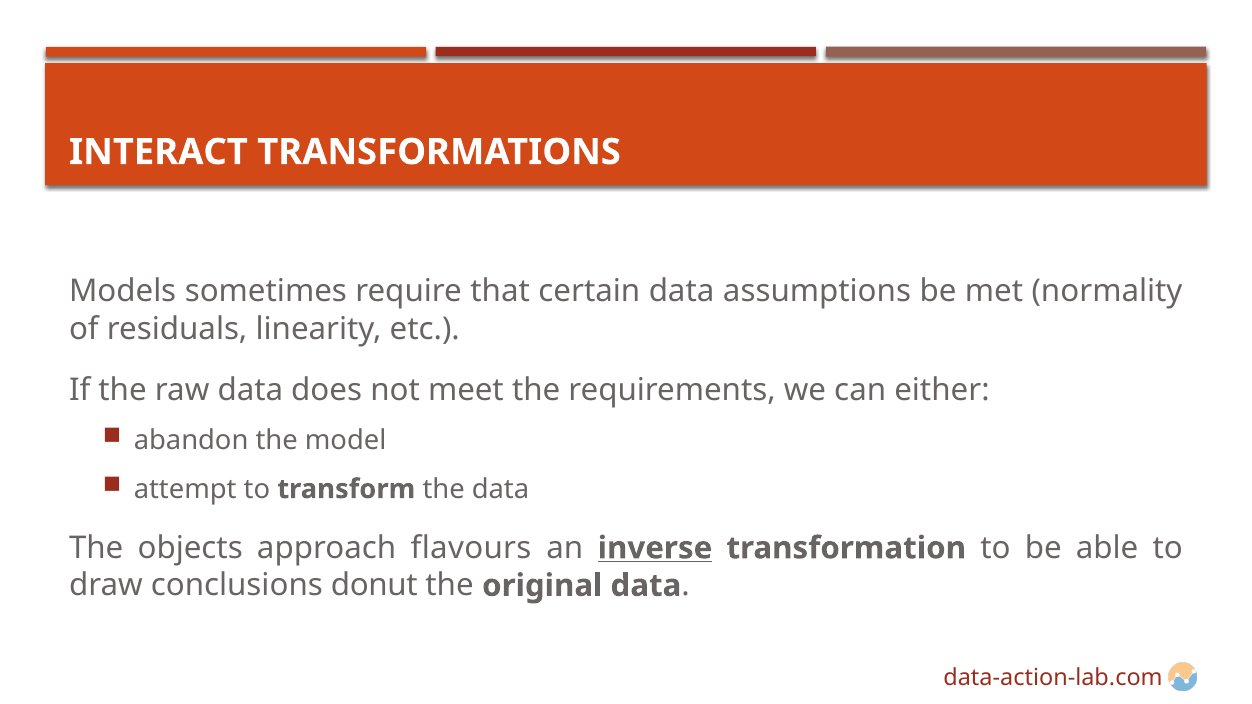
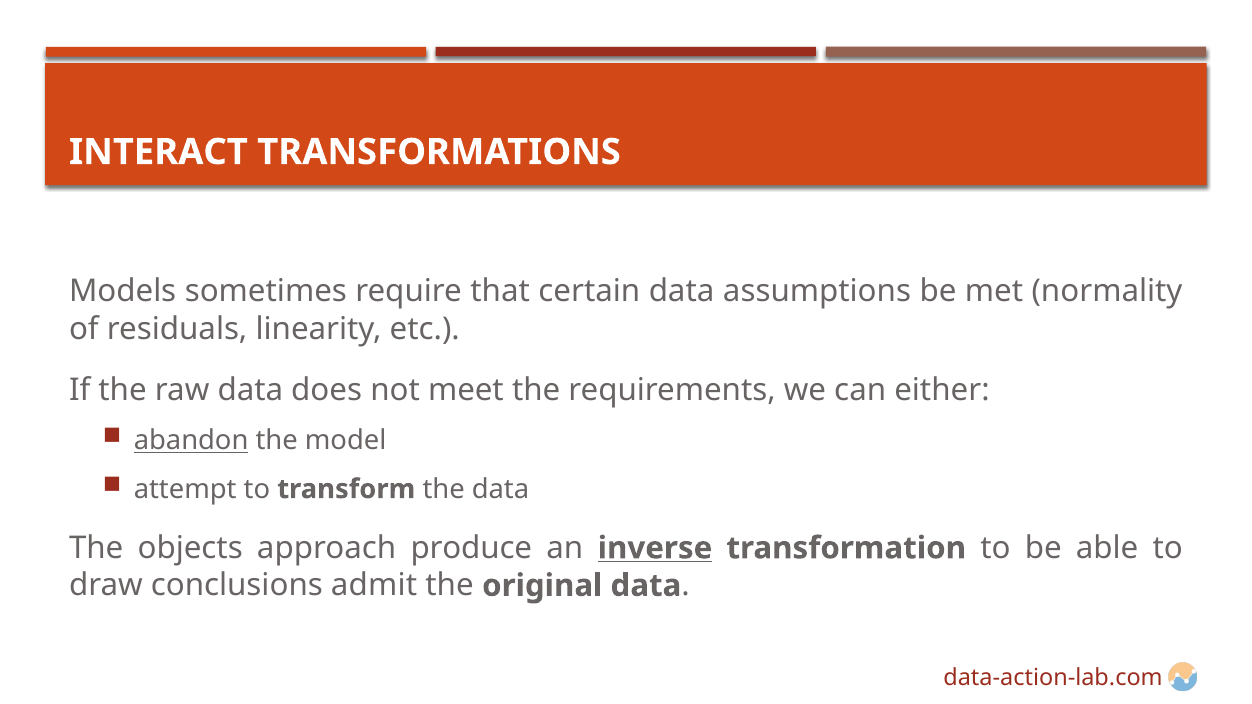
abandon underline: none -> present (191, 441)
flavours: flavours -> produce (471, 548)
donut: donut -> admit (374, 586)
